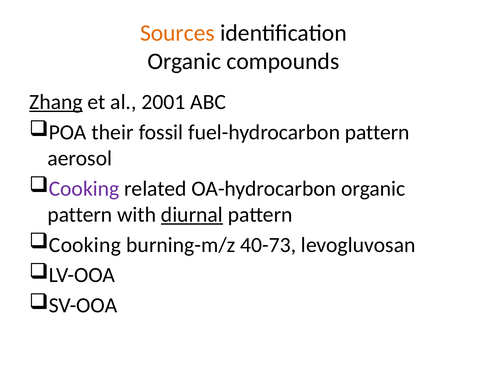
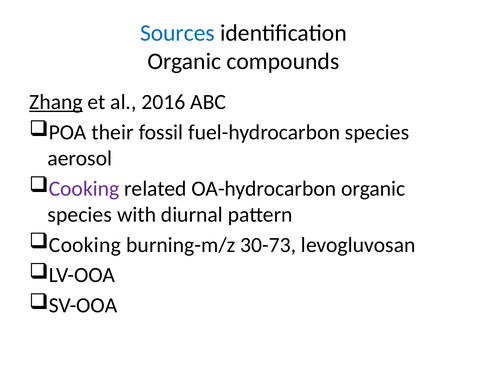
Sources colour: orange -> blue (177, 33)
2001: 2001 -> 2016 (163, 102)
fuel-hydrocarbon pattern: pattern -> species (377, 132)
pattern: pattern -> species (80, 215)
diurnal underline: present -> none (192, 215)
40-73: 40-73 -> 30-73 (268, 245)
